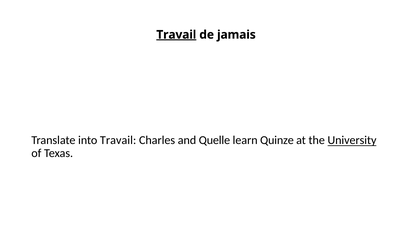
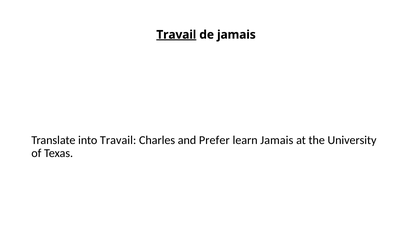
Quelle: Quelle -> Prefer (214, 140)
learn Quinze: Quinze -> Jamais (277, 140)
University underline: present -> none (352, 140)
